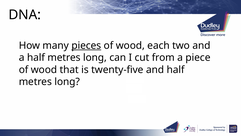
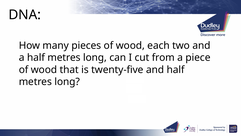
pieces underline: present -> none (86, 45)
